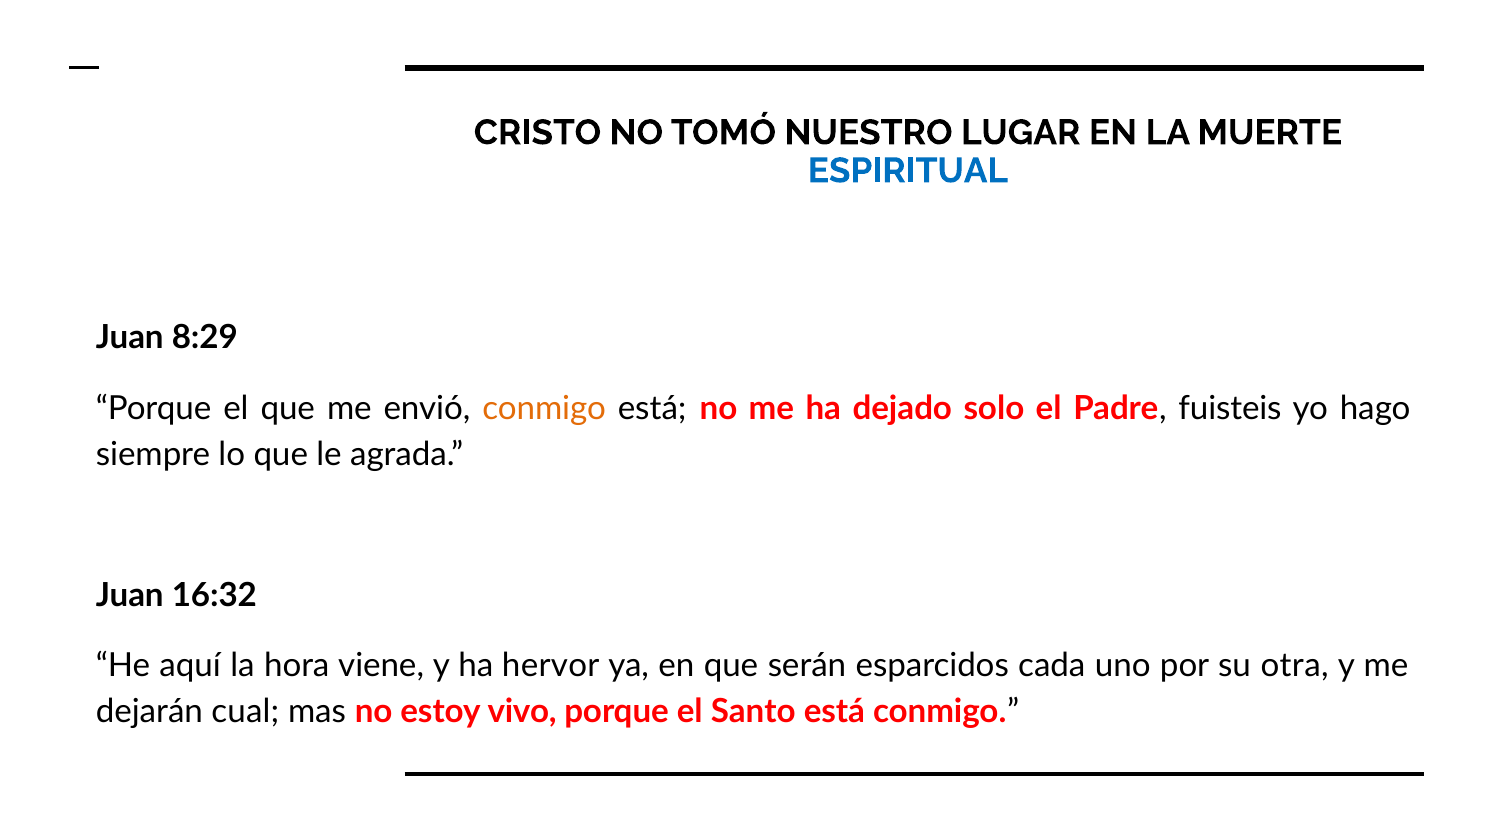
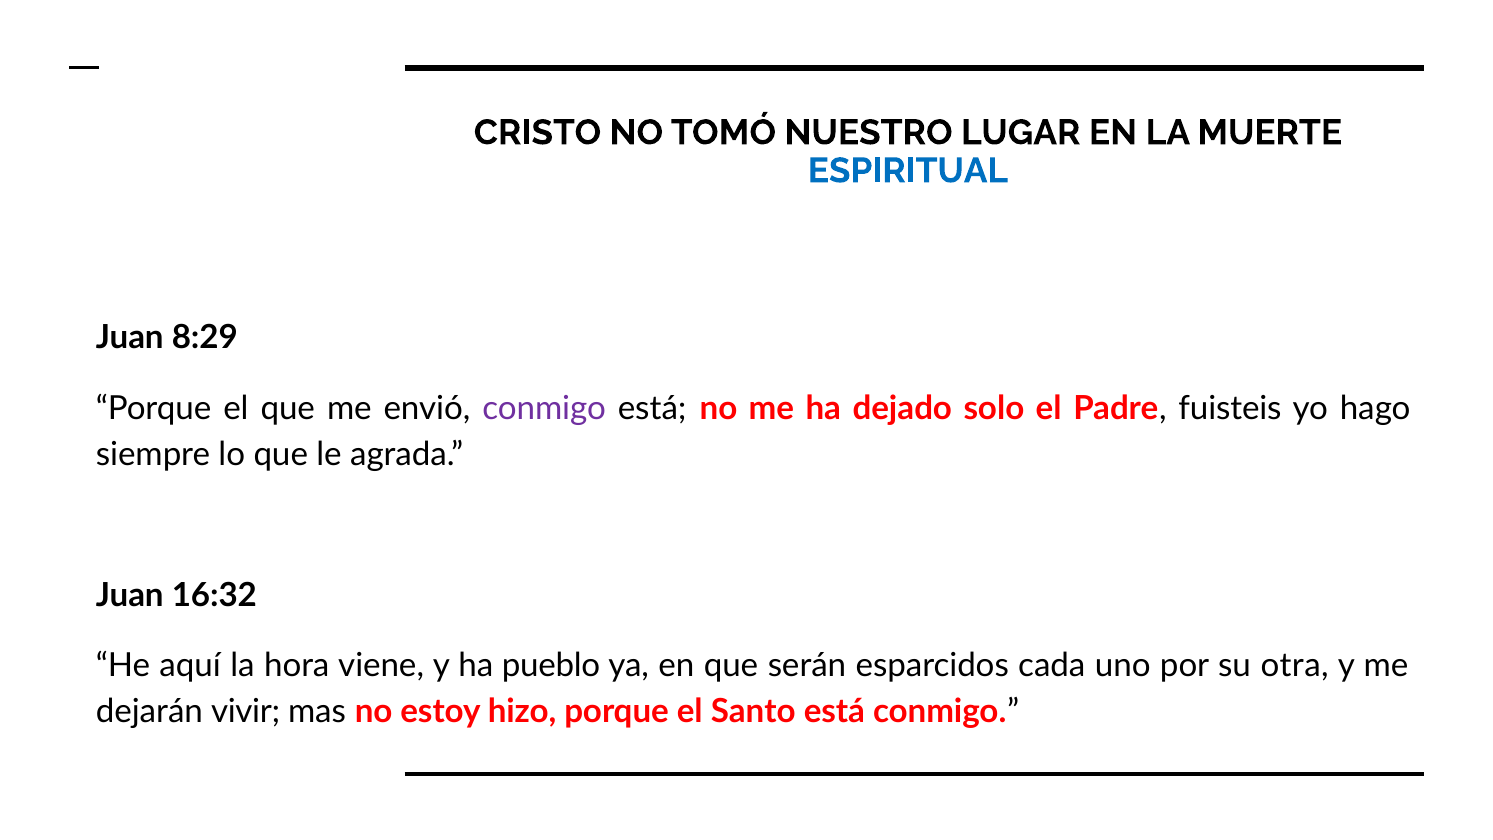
conmigo colour: orange -> purple (544, 408)
hervor: hervor -> pueblo (551, 666)
cual: cual -> vivir (246, 712)
vivo: vivo -> hizo (522, 712)
